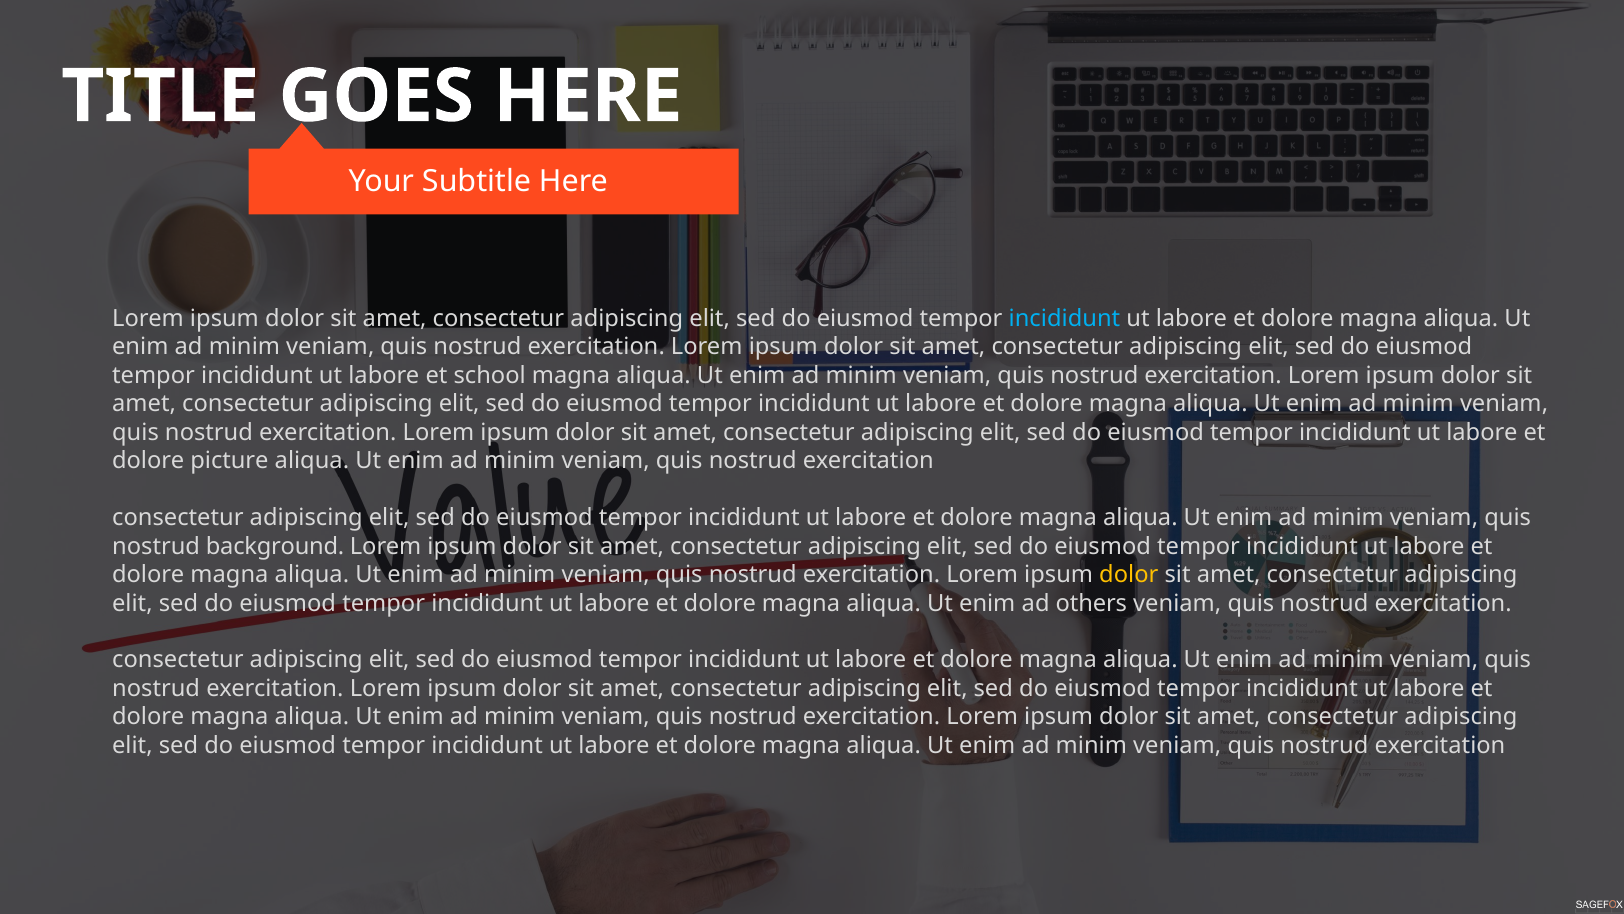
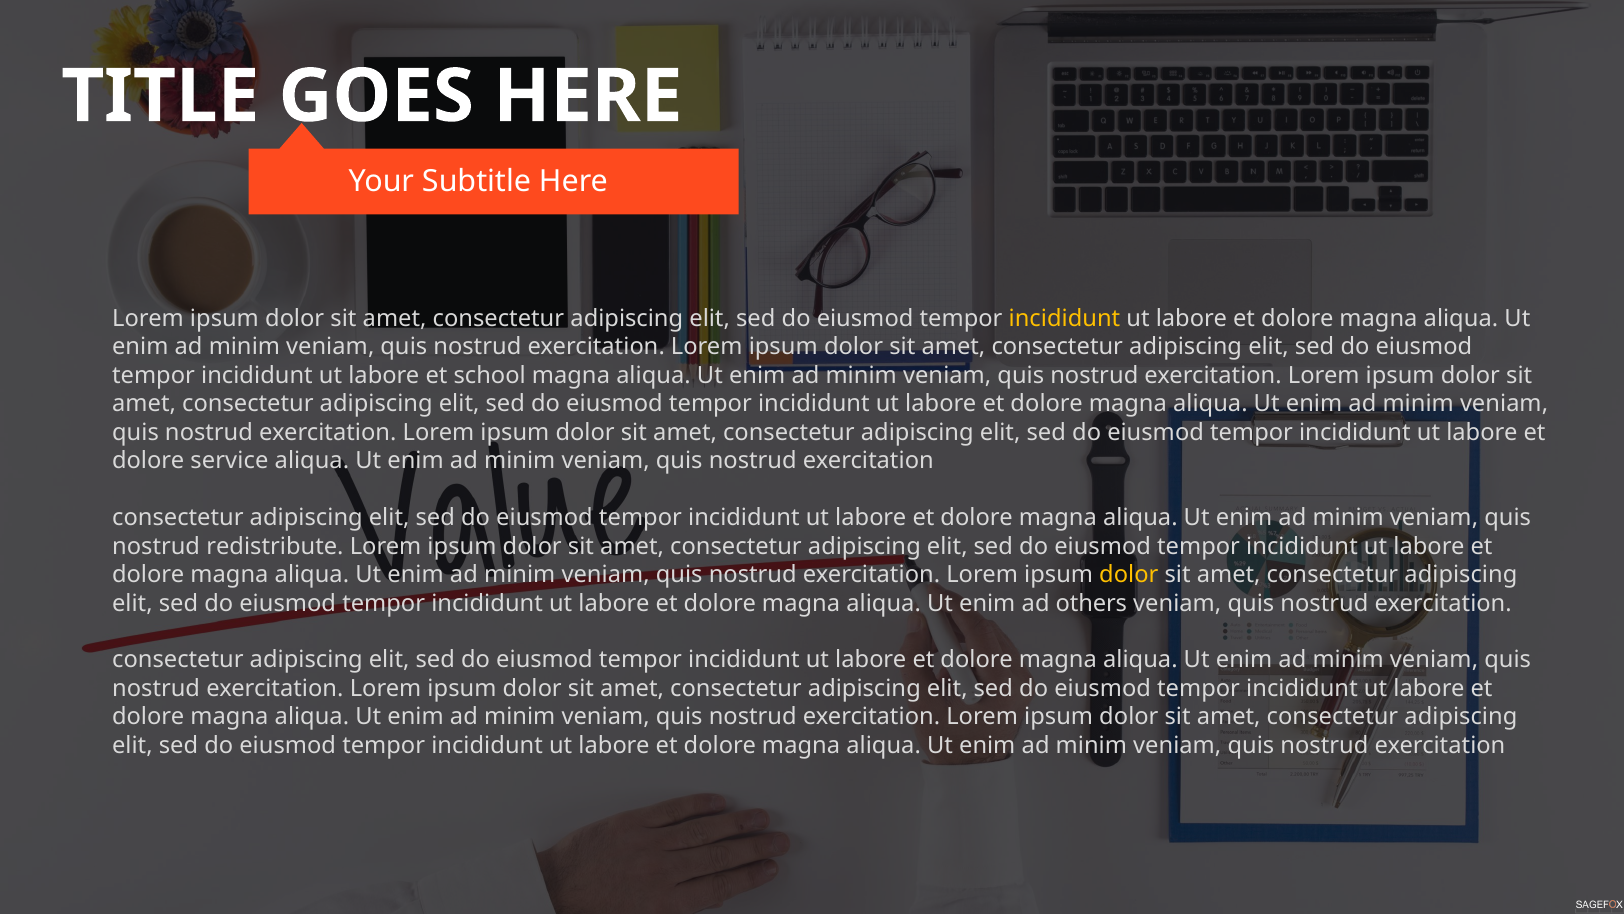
incididunt colour: light blue -> yellow (1064, 318)
picture: picture -> service (229, 461)
background: background -> redistribute (275, 546)
